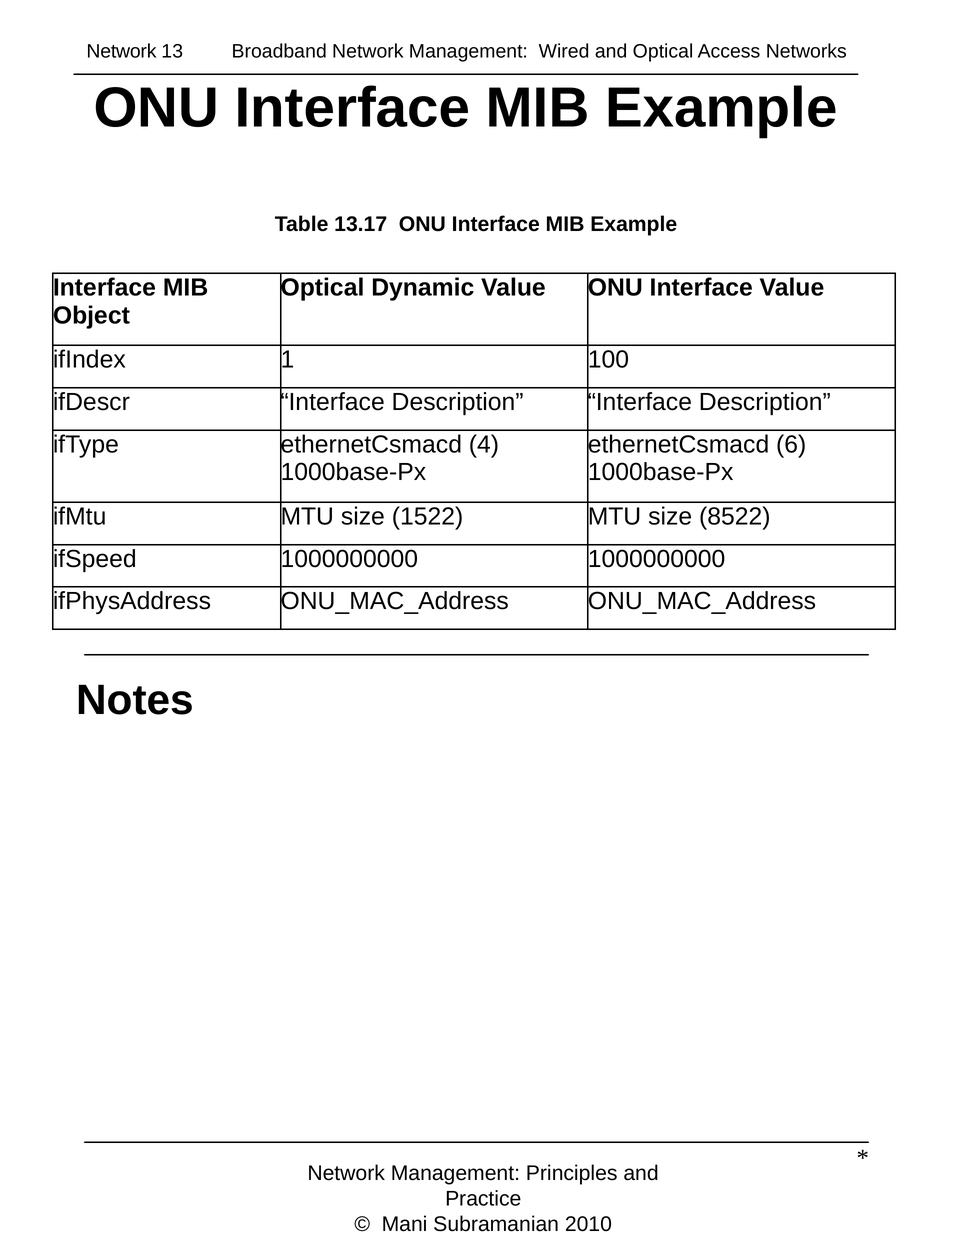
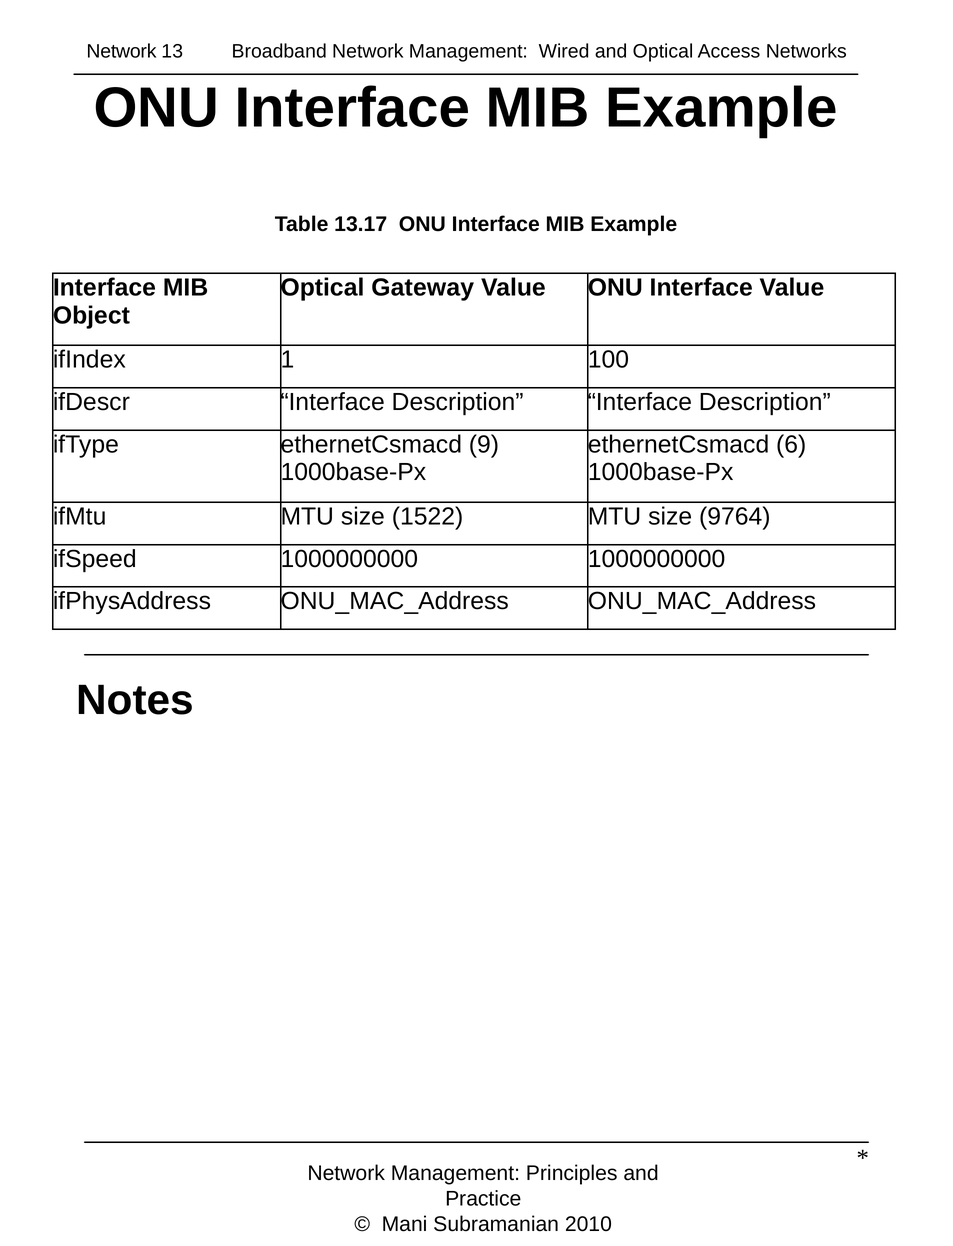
Dynamic: Dynamic -> Gateway (423, 288)
4: 4 -> 9 (484, 444)
8522: 8522 -> 9764 (735, 516)
